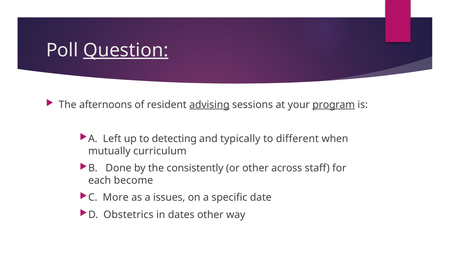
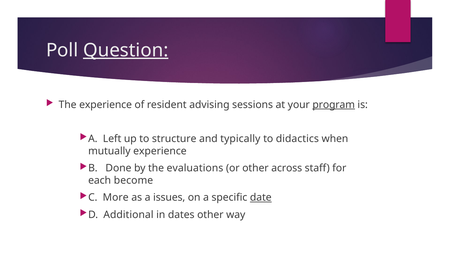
The afternoons: afternoons -> experience (106, 105)
advising underline: present -> none (209, 105)
detecting: detecting -> structure (174, 139)
different: different -> didactics (297, 139)
mutually curriculum: curriculum -> experience (160, 151)
consistently: consistently -> evaluations (195, 168)
date underline: none -> present (261, 198)
Obstetrics: Obstetrics -> Additional (128, 215)
